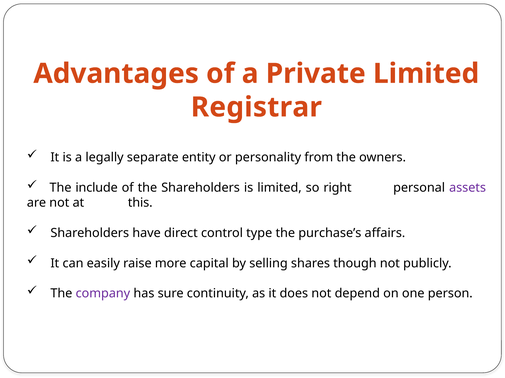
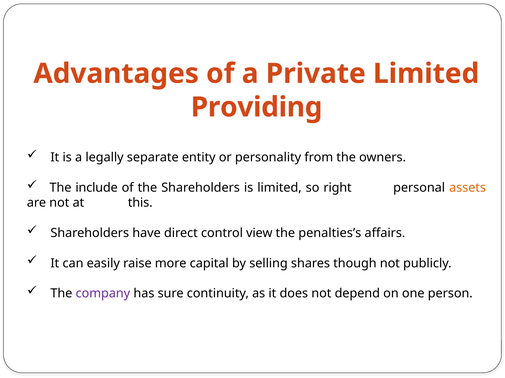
Registrar: Registrar -> Providing (257, 107)
assets colour: purple -> orange (468, 188)
type: type -> view (259, 233)
purchase’s: purchase’s -> penalties’s (330, 233)
